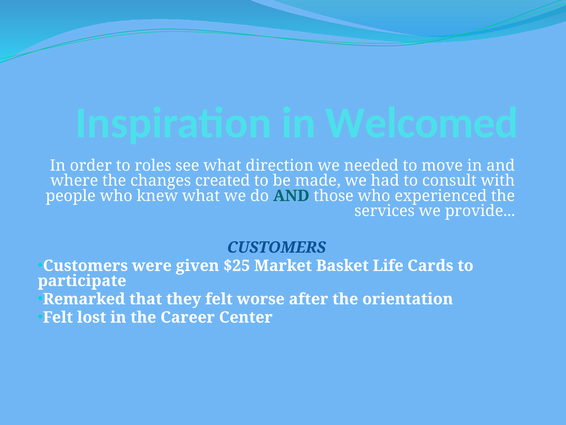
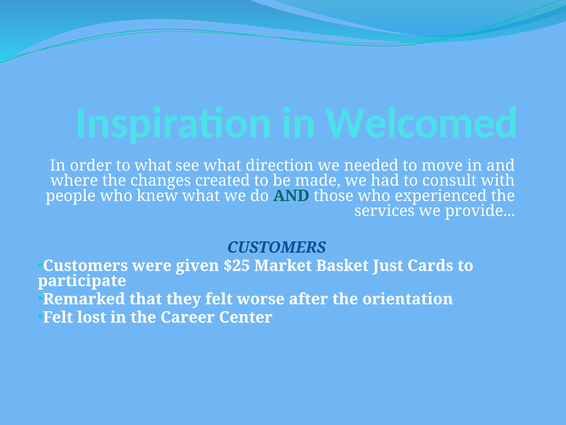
to roles: roles -> what (153, 165)
Life: Life -> Just (388, 265)
